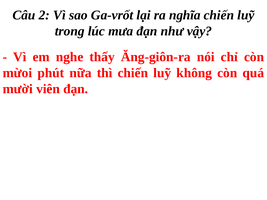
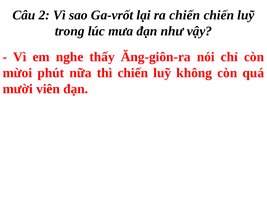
ra nghĩa: nghĩa -> chiến (185, 15)
